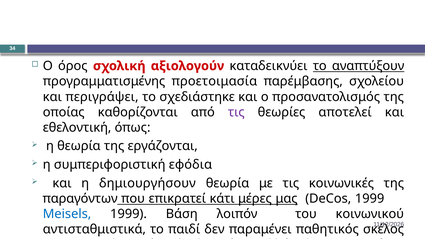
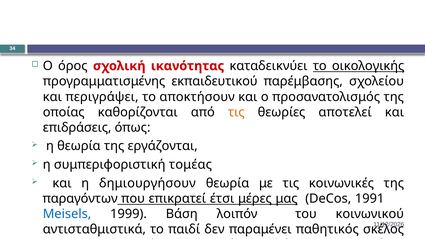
αξιολογούν: αξιολογούν -> ικανότητας (187, 66)
αναπτύξουν: αναπτύξουν -> οικολογικής (368, 66)
προετοιμασία: προετοιμασία -> εκπαιδευτικού (214, 81)
σχεδιάστηκε: σχεδιάστηκε -> αποκτήσουν (197, 97)
τις colour: purple -> orange (236, 112)
εθελοντική: εθελοντική -> επιδράσεις (77, 128)
εφόδια: εφόδια -> τομέας (190, 165)
κάτι: κάτι -> έτσι (222, 199)
DeCos 1999: 1999 -> 1991 (370, 199)
